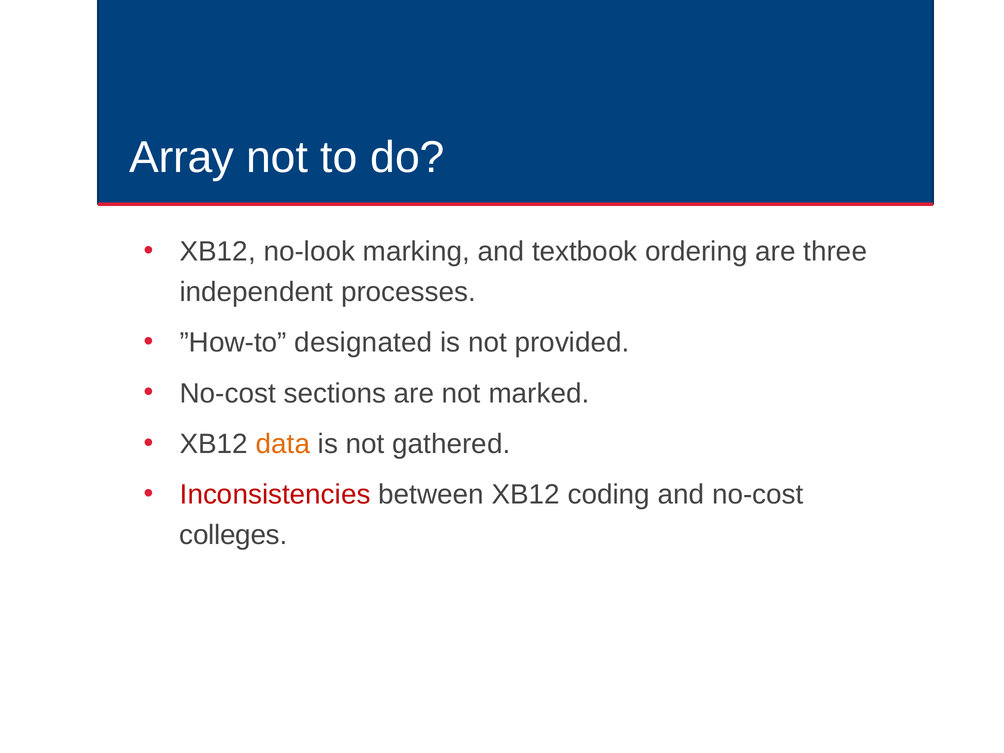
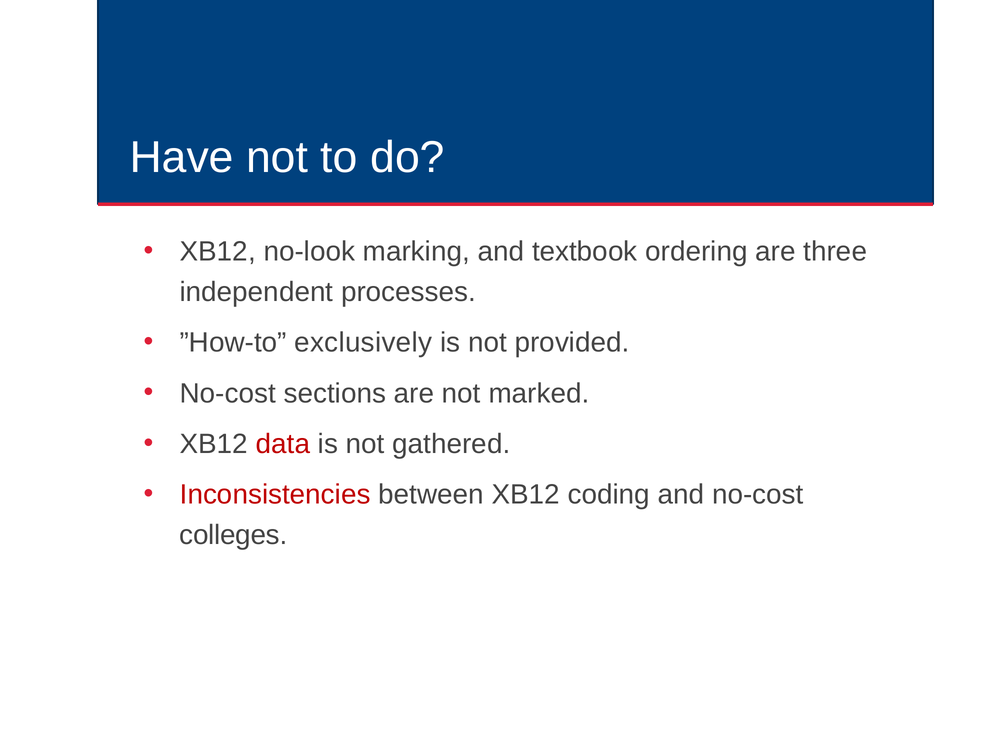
Array: Array -> Have (182, 157)
designated: designated -> exclusively (363, 343)
data colour: orange -> red (283, 444)
